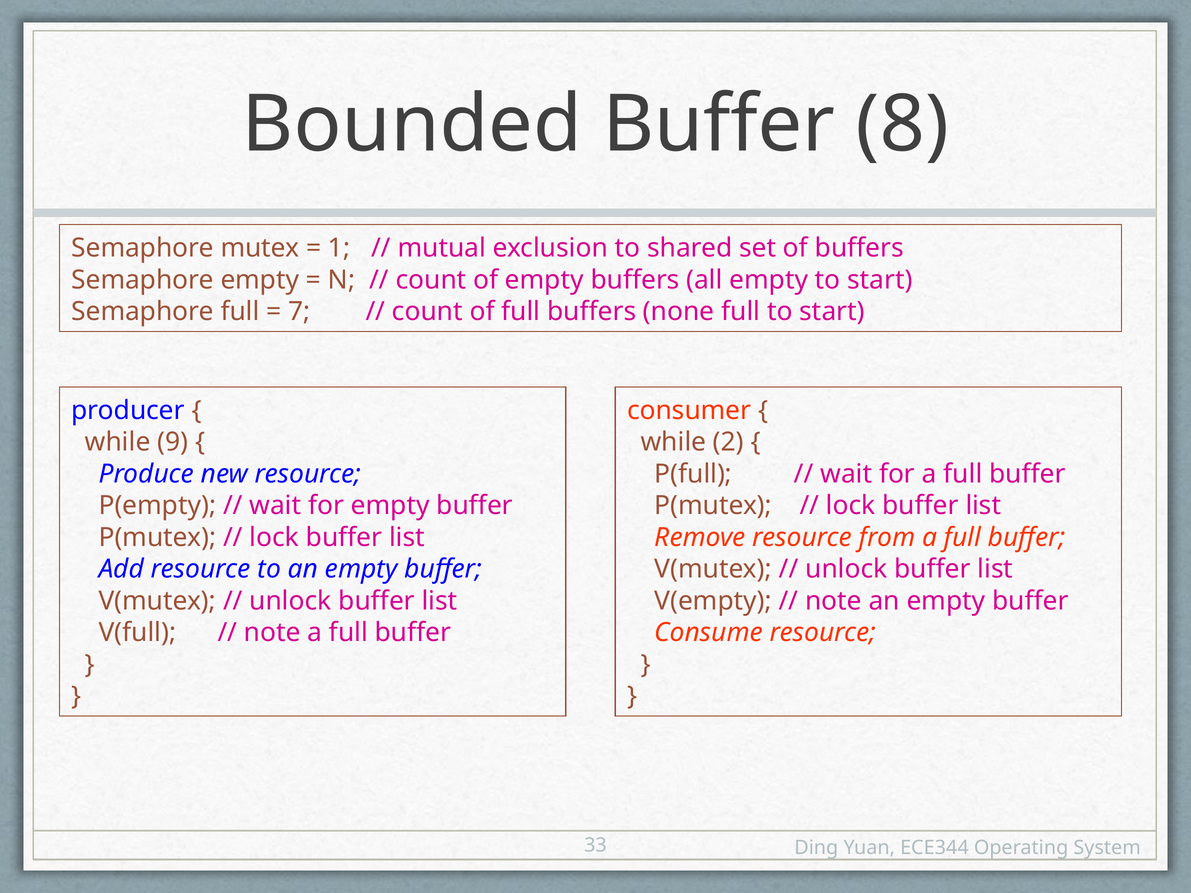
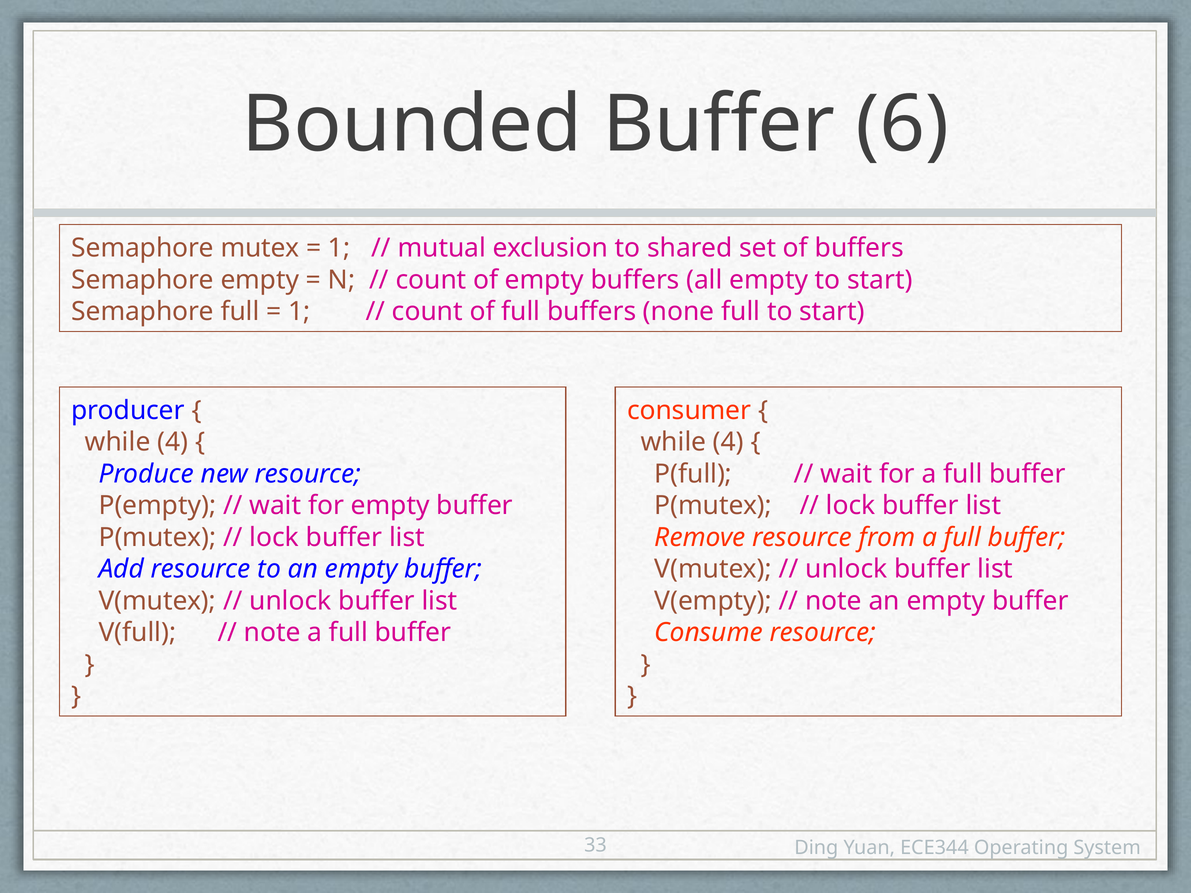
8: 8 -> 6 (902, 125)
7: 7 -> 1 (299, 312)
9: 9 -> 4 (173, 442)
2: 2 -> 4 (728, 442)
